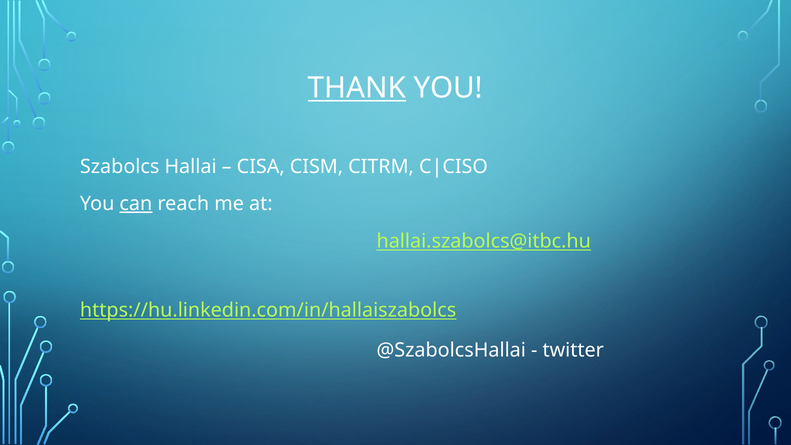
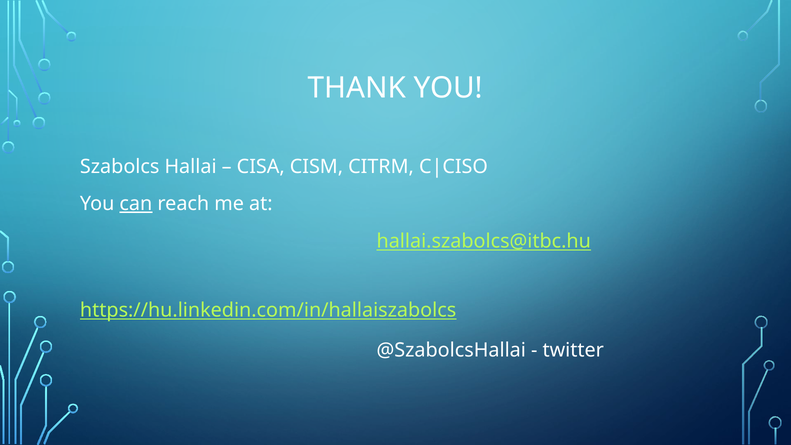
THANK underline: present -> none (357, 88)
